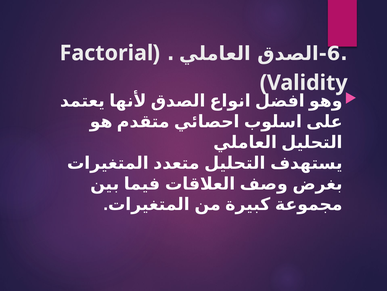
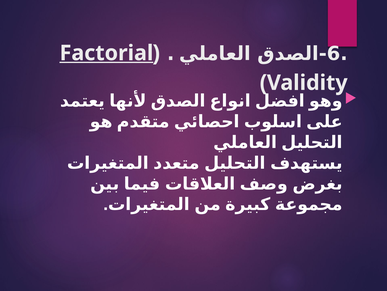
Factorial underline: none -> present (106, 53)
